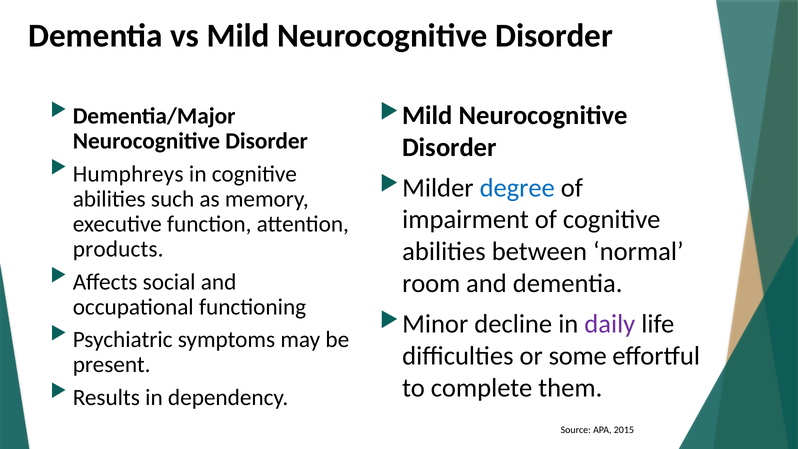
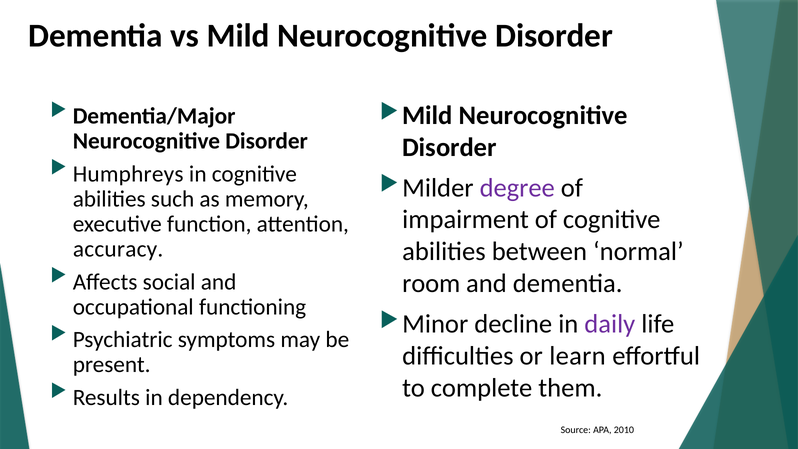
degree colour: blue -> purple (517, 188)
products: products -> accuracy (118, 249)
some: some -> learn (577, 356)
2015: 2015 -> 2010 (624, 430)
